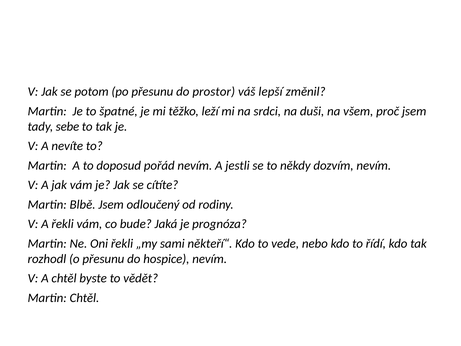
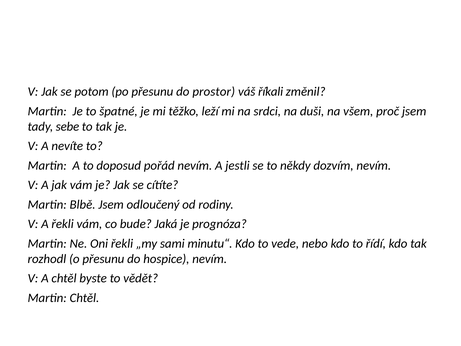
lepší: lepší -> říkali (271, 92)
někteří“: někteří“ -> minutu“ (210, 243)
